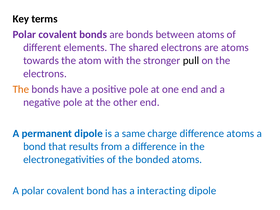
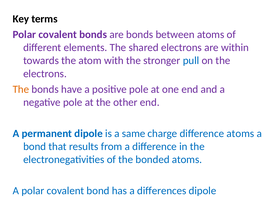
are atoms: atoms -> within (235, 48)
pull colour: black -> blue (191, 61)
interacting: interacting -> differences (162, 191)
